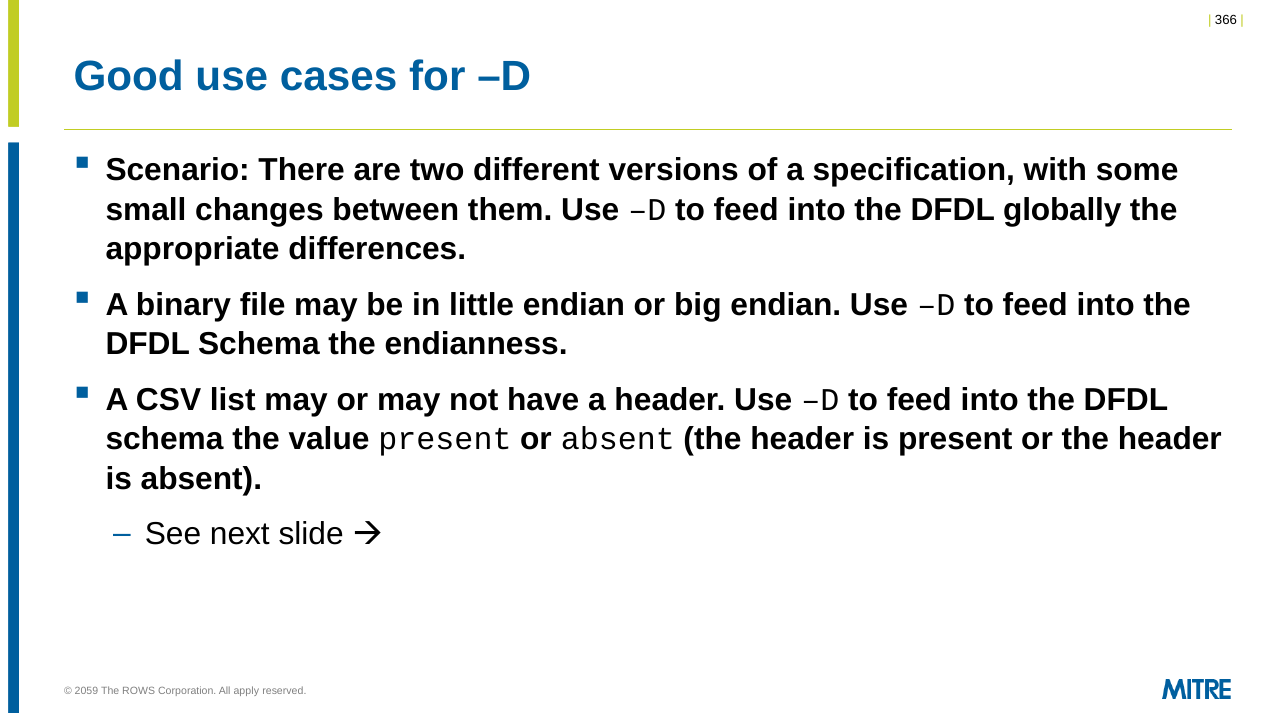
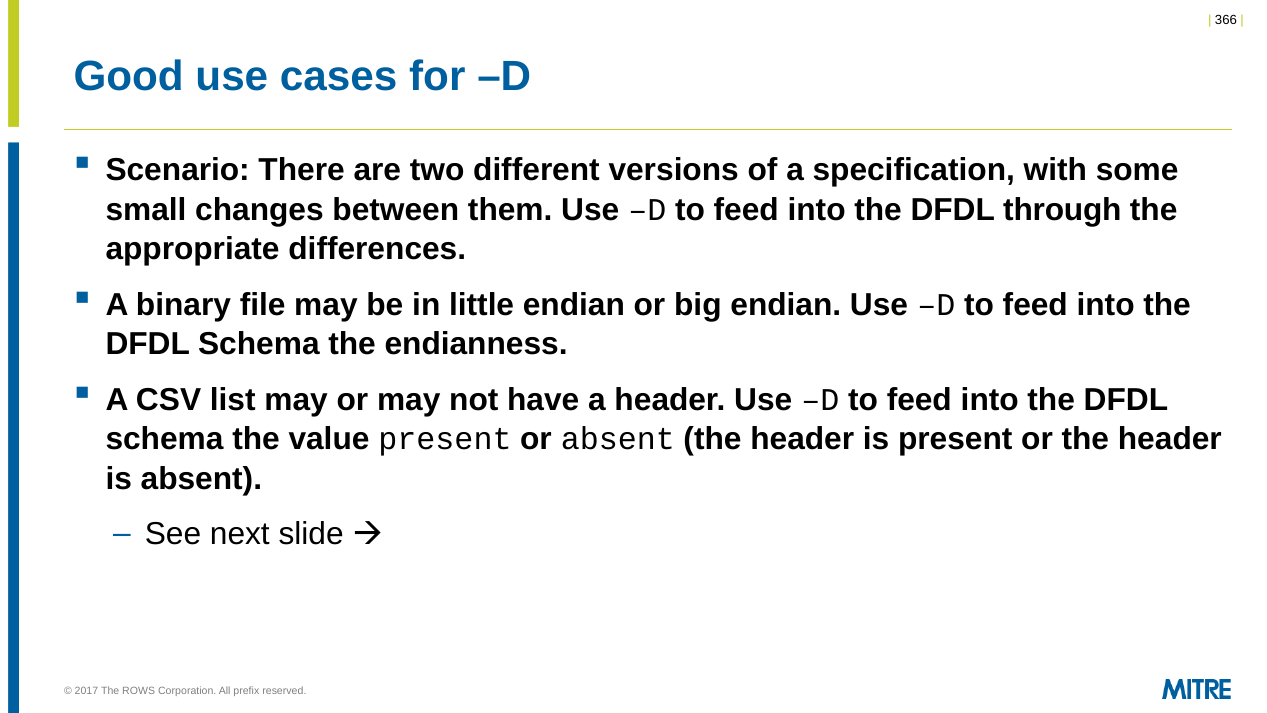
globally: globally -> through (1062, 210)
2059: 2059 -> 2017 (86, 691)
apply: apply -> prefix (246, 691)
